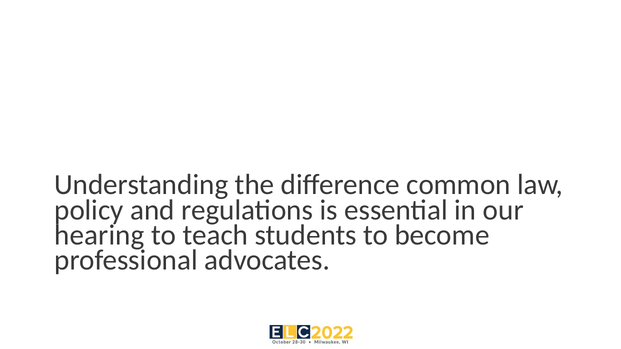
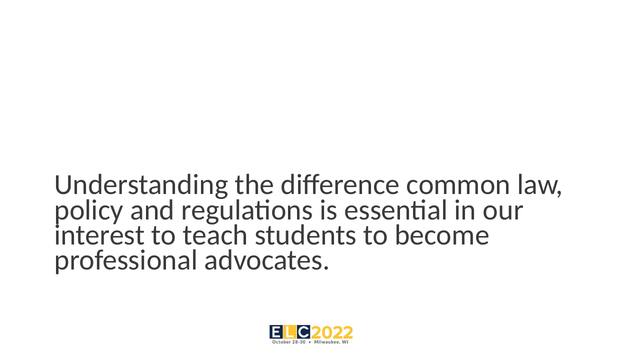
hearing: hearing -> interest (100, 235)
